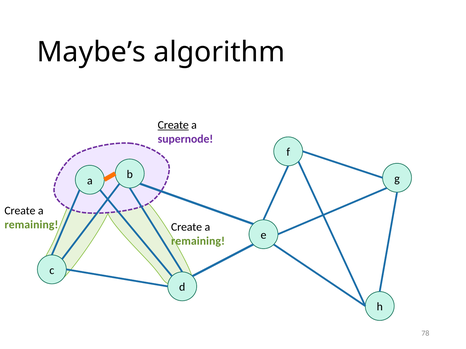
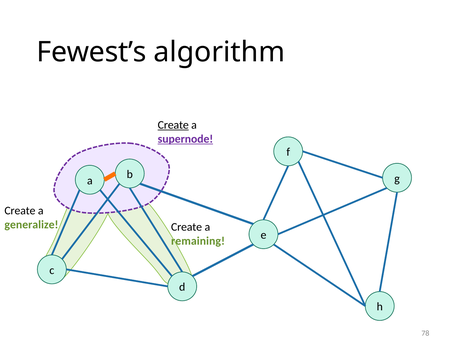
Maybe’s: Maybe’s -> Fewest’s (92, 52)
supernode underline: none -> present (185, 139)
remaining: remaining -> generalize (31, 225)
